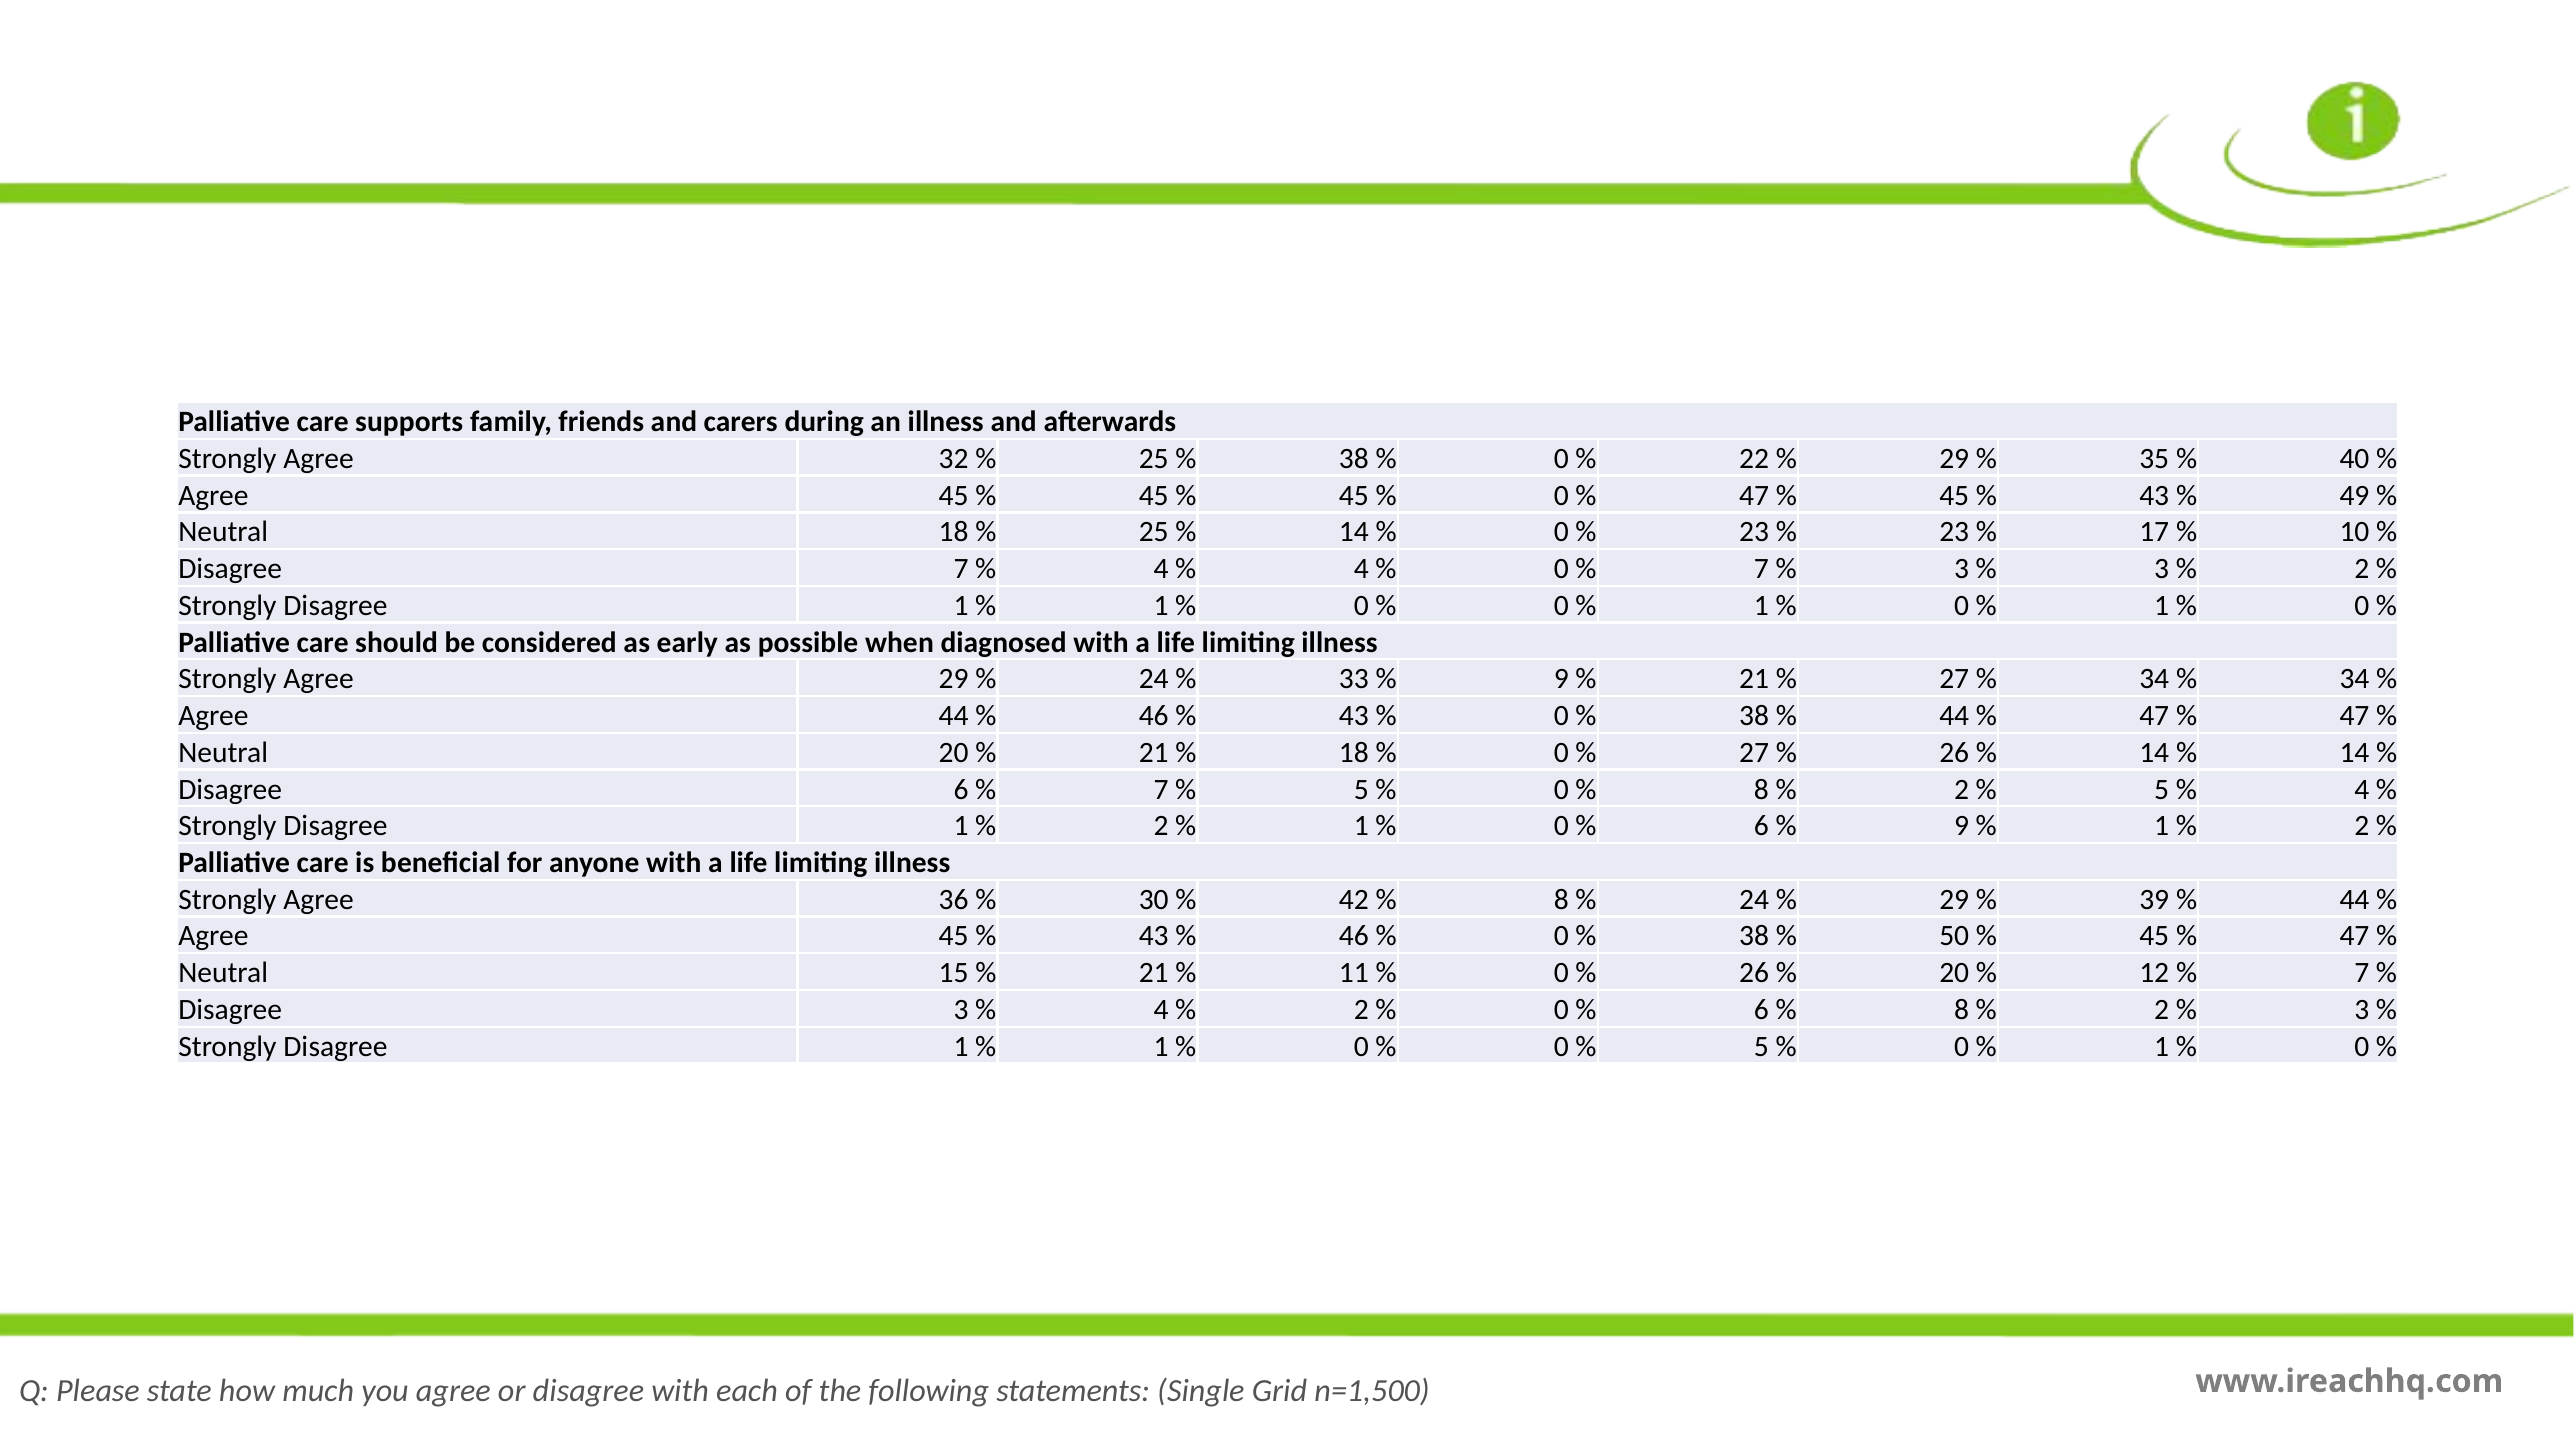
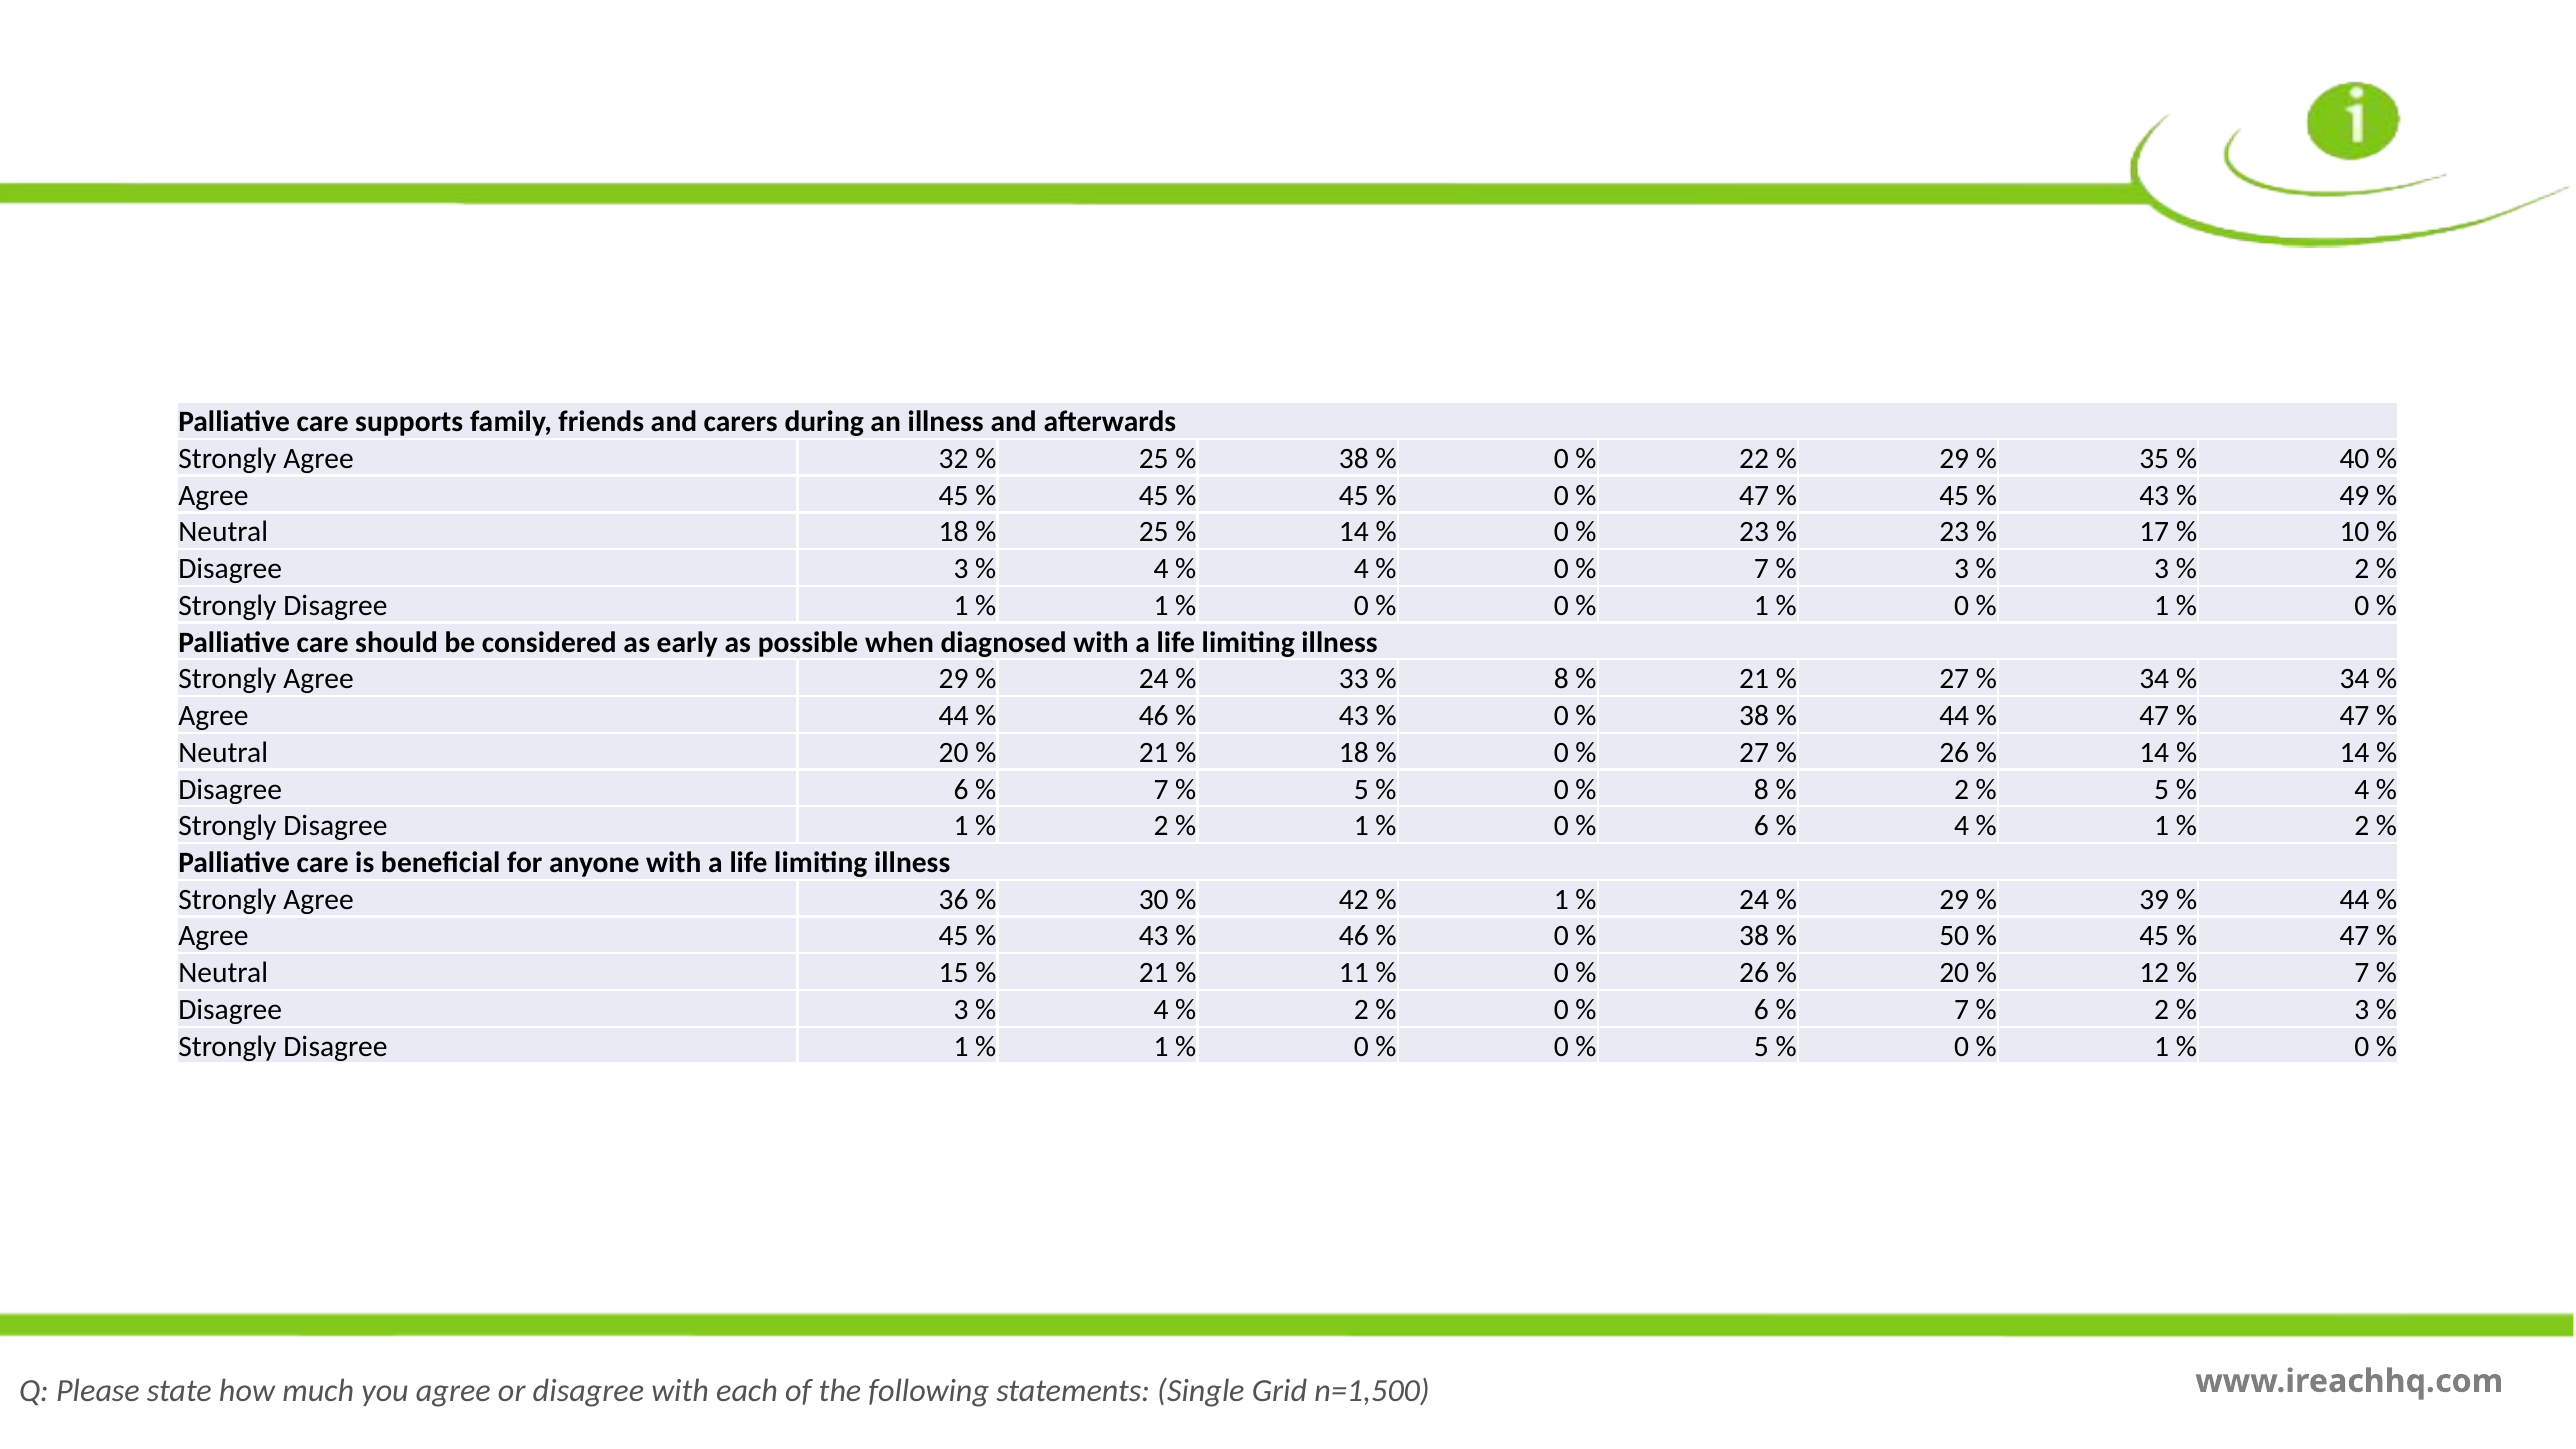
7: 7 -> 3 (961, 569)
9: 9 -> 8 (1561, 679)
9: 9 -> 4 (1962, 826)
8: 8 -> 1 (1561, 900)
8: 8 -> 7 (1962, 1010)
